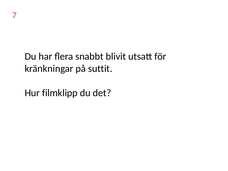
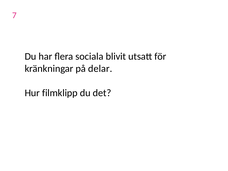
snabbt: snabbt -> sociala (89, 56)
suttit: suttit -> delar (100, 69)
